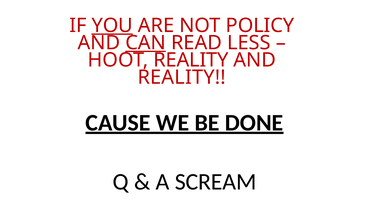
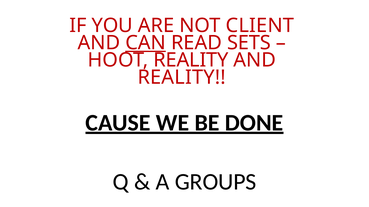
YOU underline: present -> none (112, 26)
POLICY: POLICY -> CLIENT (260, 26)
LESS: LESS -> SETS (249, 43)
SCREAM: SCREAM -> GROUPS (216, 182)
